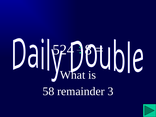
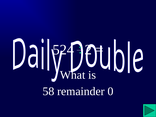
8: 8 -> 2 (88, 50)
3: 3 -> 0 (110, 91)
